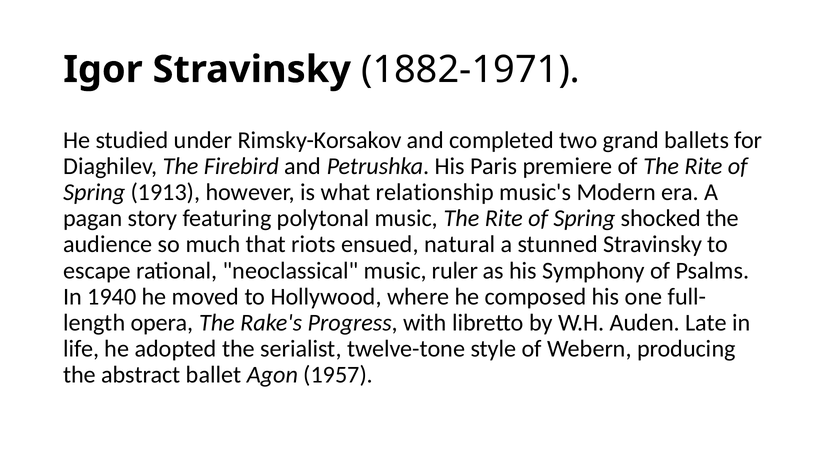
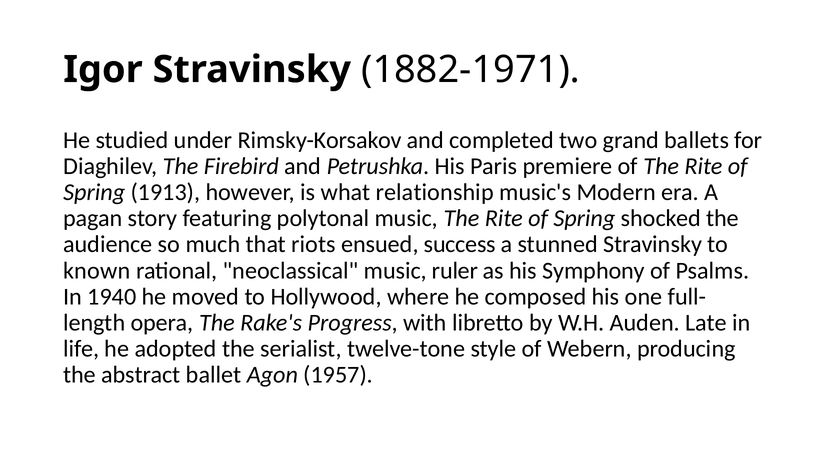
natural: natural -> success (460, 245)
escape: escape -> known (97, 271)
